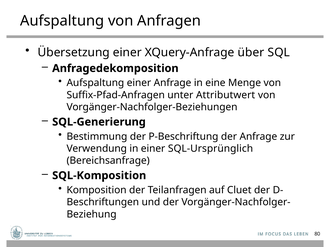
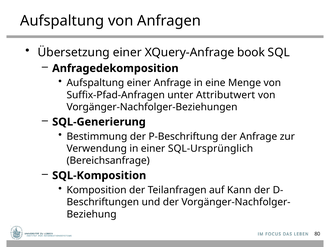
über: über -> book (251, 53)
Cluet: Cluet -> Kann (239, 190)
